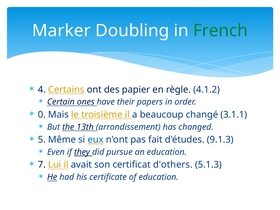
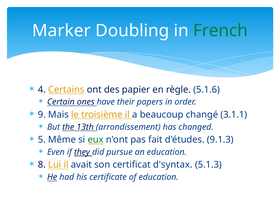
4.1.2: 4.1.2 -> 5.1.6 (207, 90)
0: 0 -> 9 (42, 115)
eux colour: blue -> green (96, 140)
7: 7 -> 8 (42, 165)
d'others: d'others -> d'syntax (173, 165)
